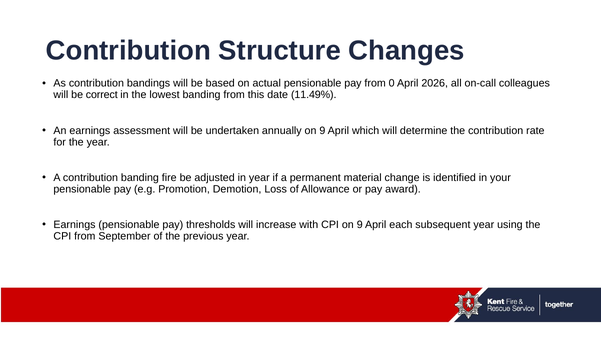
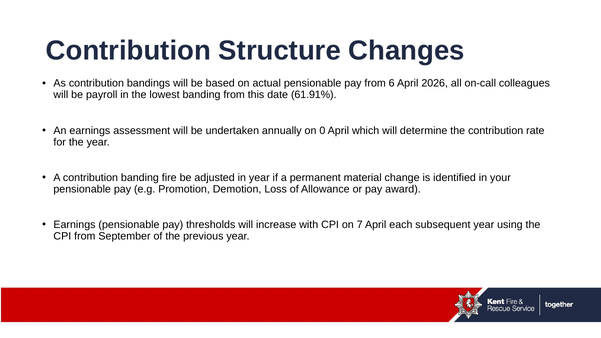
0: 0 -> 6 (392, 83)
correct: correct -> payroll (102, 95)
11.49%: 11.49% -> 61.91% (314, 95)
annually on 9: 9 -> 0 (322, 131)
CPI on 9: 9 -> 7 (360, 225)
